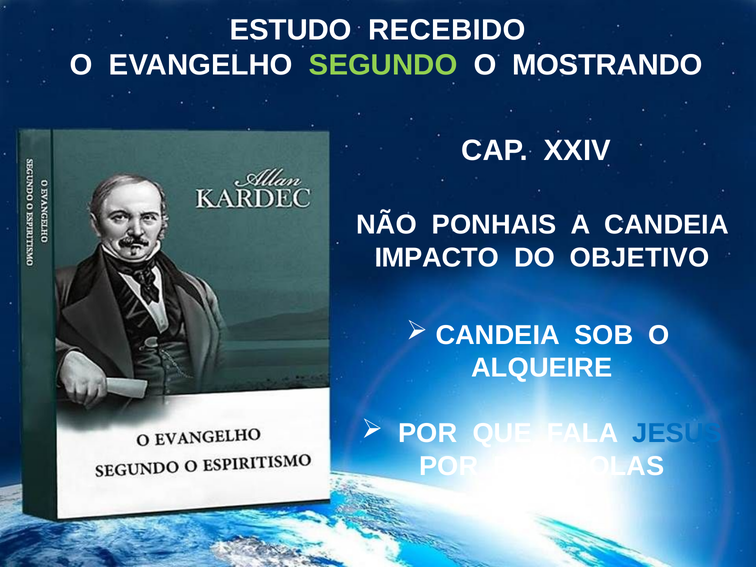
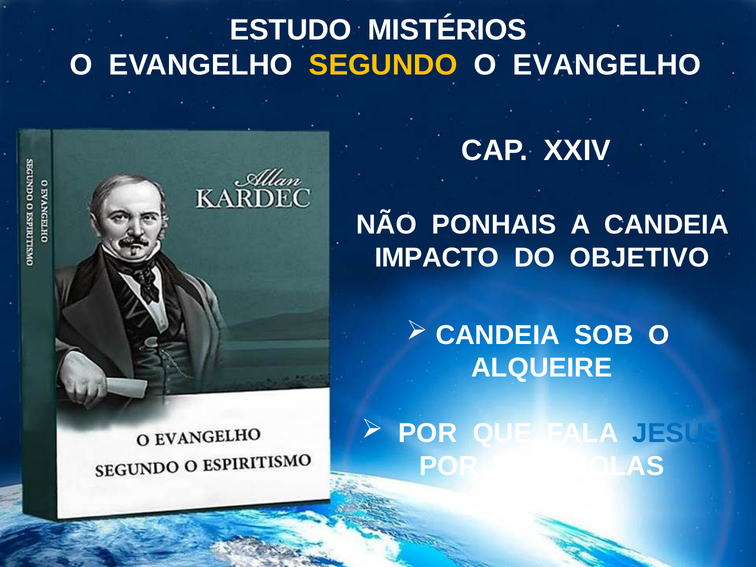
RECEBIDO: RECEBIDO -> MISTÉRIOS (447, 30)
SEGUNDO colour: light green -> yellow (383, 65)
MOSTRANDO: MOSTRANDO -> EVANGELHO (607, 65)
